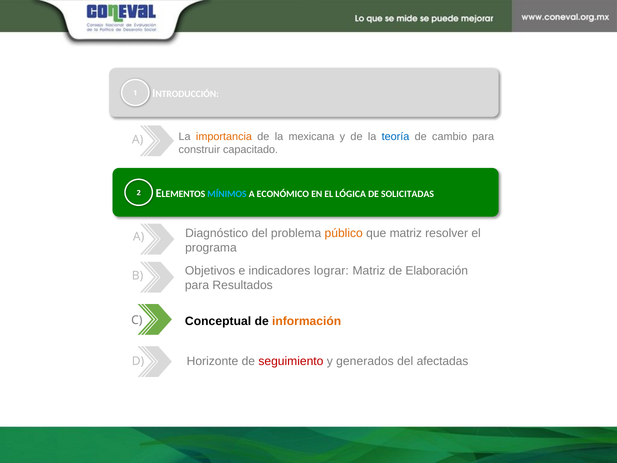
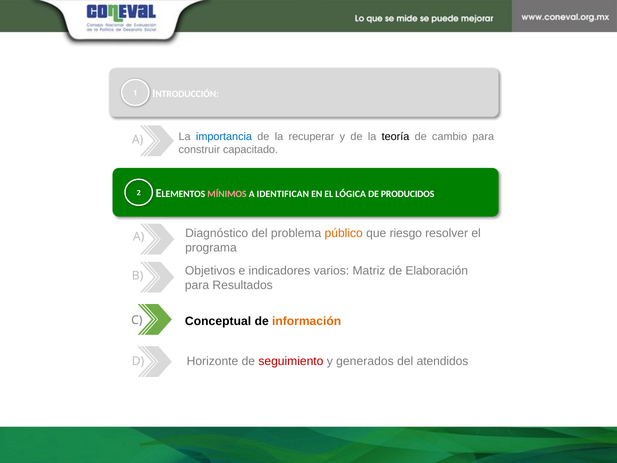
importancia colour: orange -> blue (224, 137)
mexicana: mexicana -> recuperar (312, 137)
teoría colour: blue -> black (395, 137)
MÍNIMOS colour: light blue -> pink (227, 194)
ECONÓMICO: ECONÓMICO -> IDENTIFICAN (283, 194)
SOLICITADAS: SOLICITADAS -> PRODUCIDOS (408, 194)
que matriz: matriz -> riesgo (406, 233)
lograr: lograr -> varios (331, 271)
afectadas: afectadas -> atendidos (442, 361)
